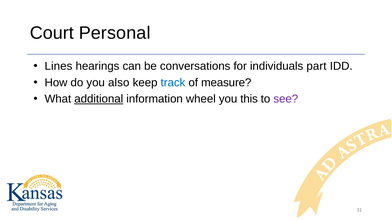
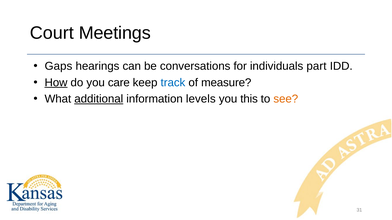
Personal: Personal -> Meetings (115, 33)
Lines: Lines -> Gaps (58, 66)
How underline: none -> present (56, 83)
also: also -> care (119, 83)
wheel: wheel -> levels (201, 99)
see colour: purple -> orange (286, 99)
